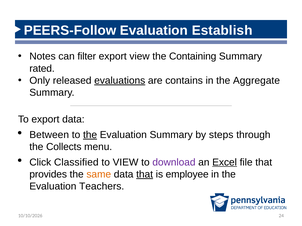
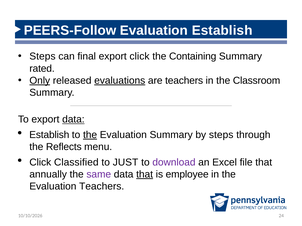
Notes: Notes -> Steps (42, 57)
filter: filter -> final (87, 57)
export view: view -> click (140, 57)
Only underline: none -> present (40, 81)
are contains: contains -> teachers (184, 81)
Aggregate: Aggregate -> Classroom (257, 81)
data underline: none -> present (73, 120)
Between: Between -> Establish (49, 135)
Collects: Collects -> Reflects (64, 147)
to VIEW: VIEW -> JUST (126, 163)
Excel underline: present -> none (225, 163)
provides: provides -> annually (48, 175)
same colour: orange -> purple (99, 175)
